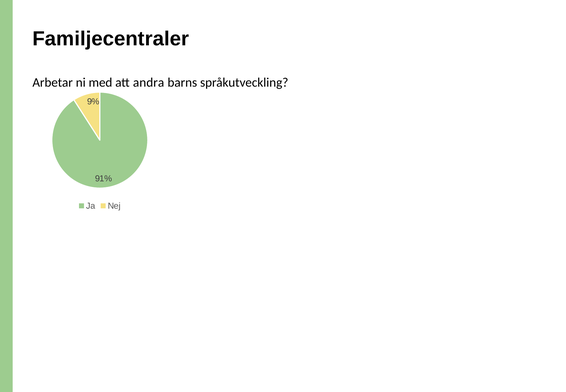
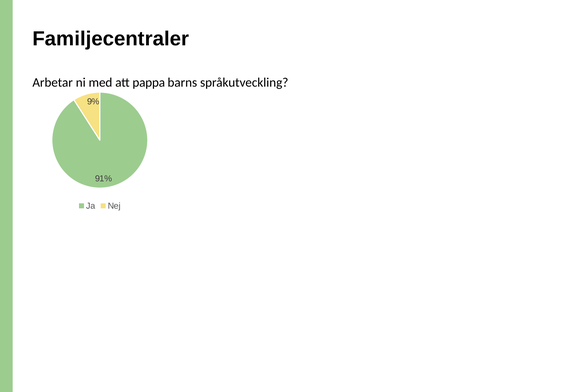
andra: andra -> pappa (149, 82)
